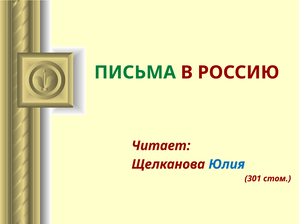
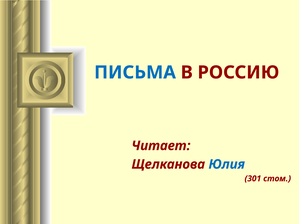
ПИСЬМА colour: green -> blue (135, 73)
